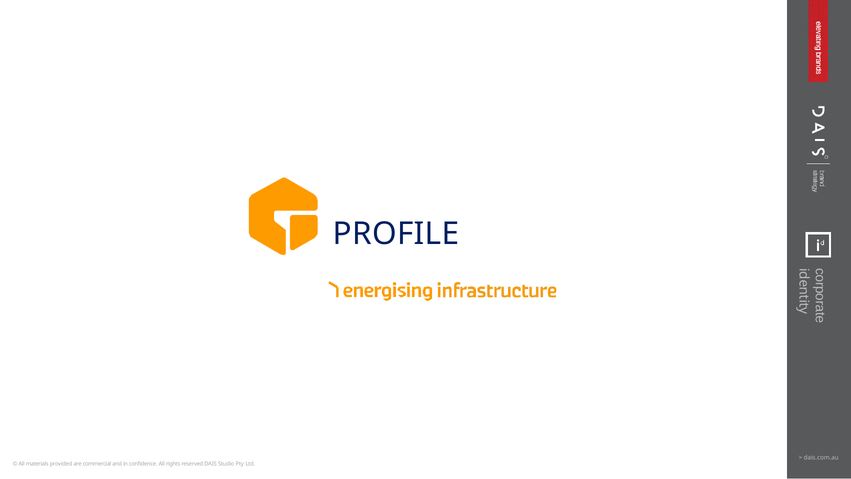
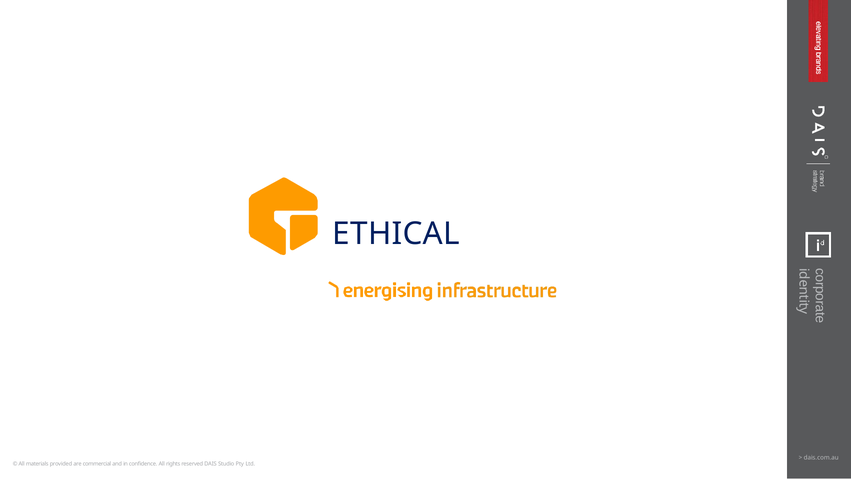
PROFILE: PROFILE -> ETHICAL (396, 234)
